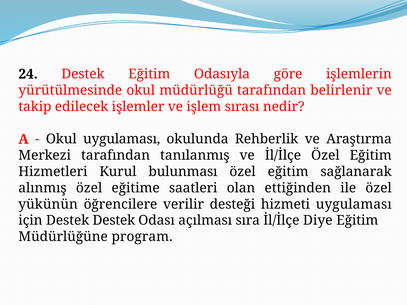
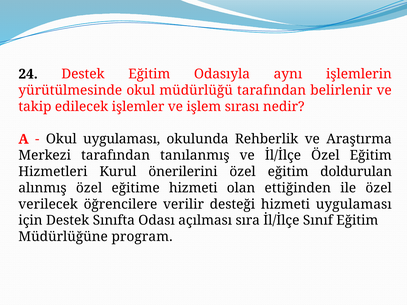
göre: göre -> aynı (288, 74)
bulunması: bulunması -> önerilerini (183, 172)
sağlanarak: sağlanarak -> doldurulan (356, 172)
eğitime saatleri: saatleri -> hizmeti (193, 188)
yükünün: yükünün -> verilecek (48, 204)
Destek Destek: Destek -> Sınıfta (114, 221)
Diye: Diye -> Sınıf (318, 221)
